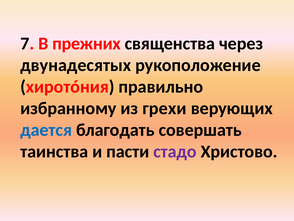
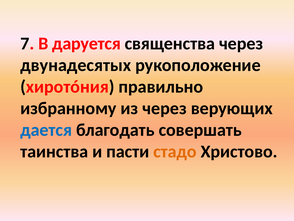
прежних: прежних -> даруется (86, 43)
из грехи: грехи -> через (164, 108)
стадо colour: purple -> orange (175, 151)
